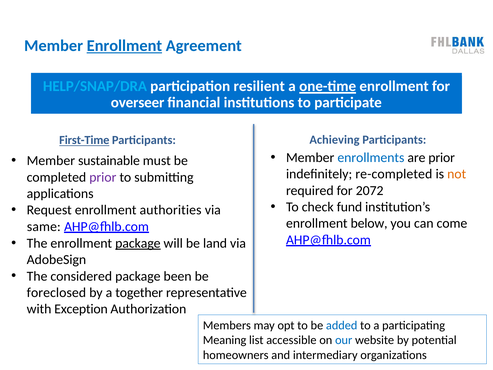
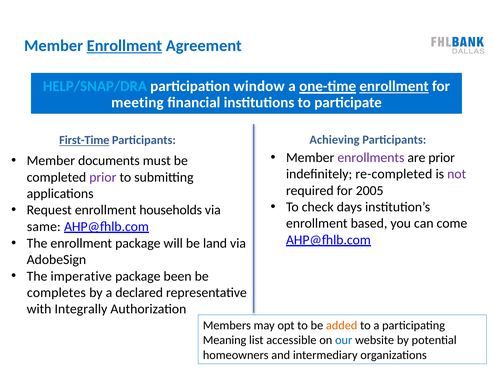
resilient: resilient -> window (259, 86)
enrollment underline: none -> present (394, 86)
overseer: overseer -> meeting (137, 102)
enrollments colour: blue -> purple (371, 158)
sustainable: sustainable -> documents (109, 161)
not colour: orange -> purple (457, 174)
2072: 2072 -> 2005 (370, 190)
fund: fund -> days (349, 207)
authorities: authorities -> households (171, 210)
below: below -> based (369, 223)
package underline: present -> none (138, 243)
considered: considered -> imperative (81, 276)
foreclosed: foreclosed -> completes (56, 292)
together: together -> declared (139, 292)
Exception: Exception -> Integrally (81, 309)
added colour: blue -> orange (342, 325)
